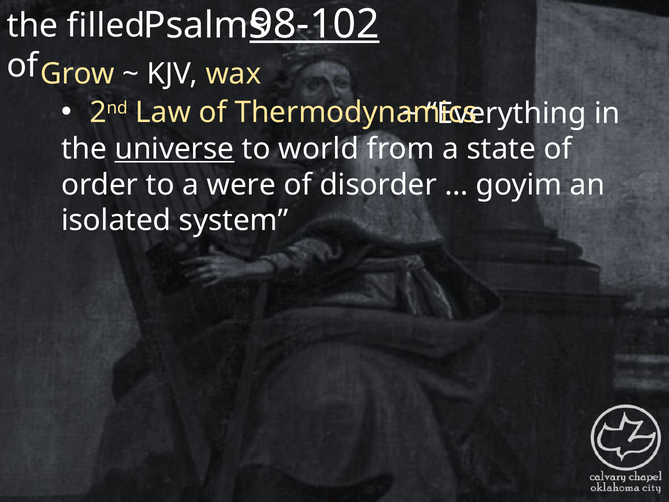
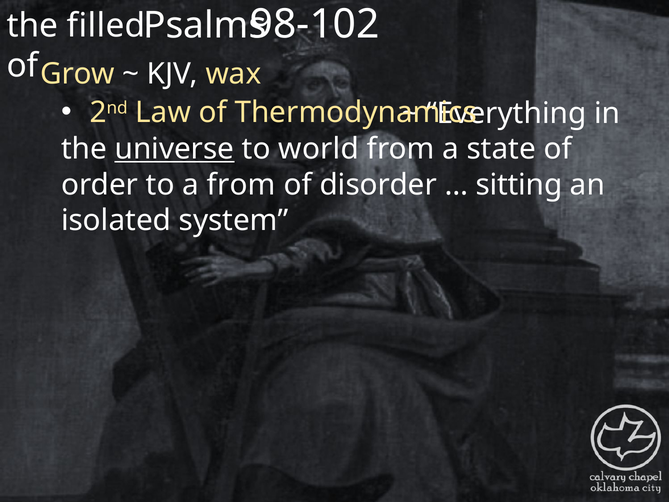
98-102 underline: present -> none (315, 24)
a were: were -> from (241, 185)
goyim: goyim -> sitting (519, 185)
